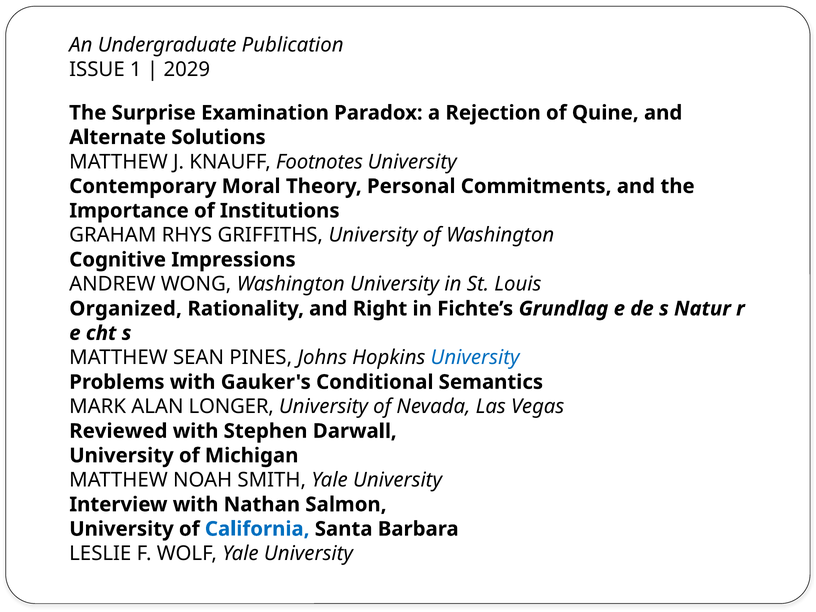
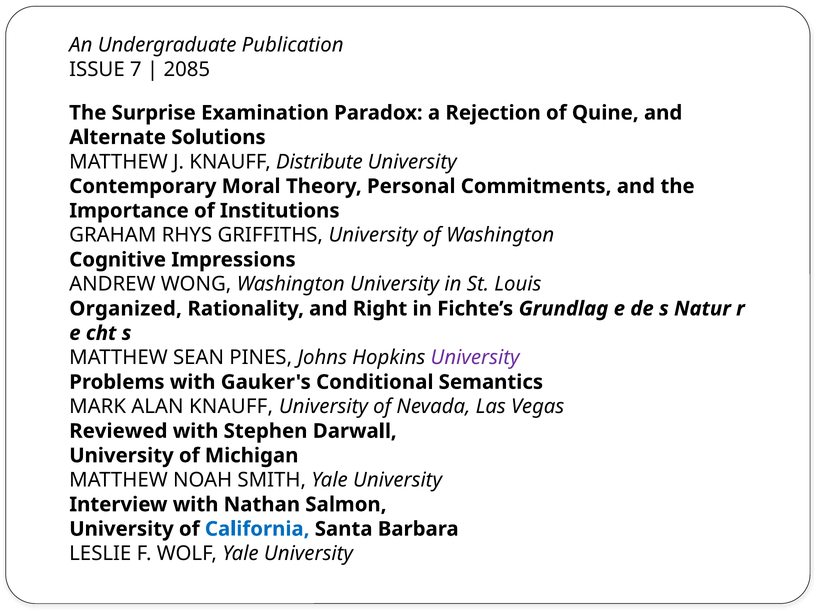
1: 1 -> 7 (136, 69)
2029: 2029 -> 2085 (187, 69)
Footnotes: Footnotes -> Distribute (319, 162)
University colour: blue -> purple (475, 358)
ALAN LONGER: LONGER -> KNAUFF (231, 407)
